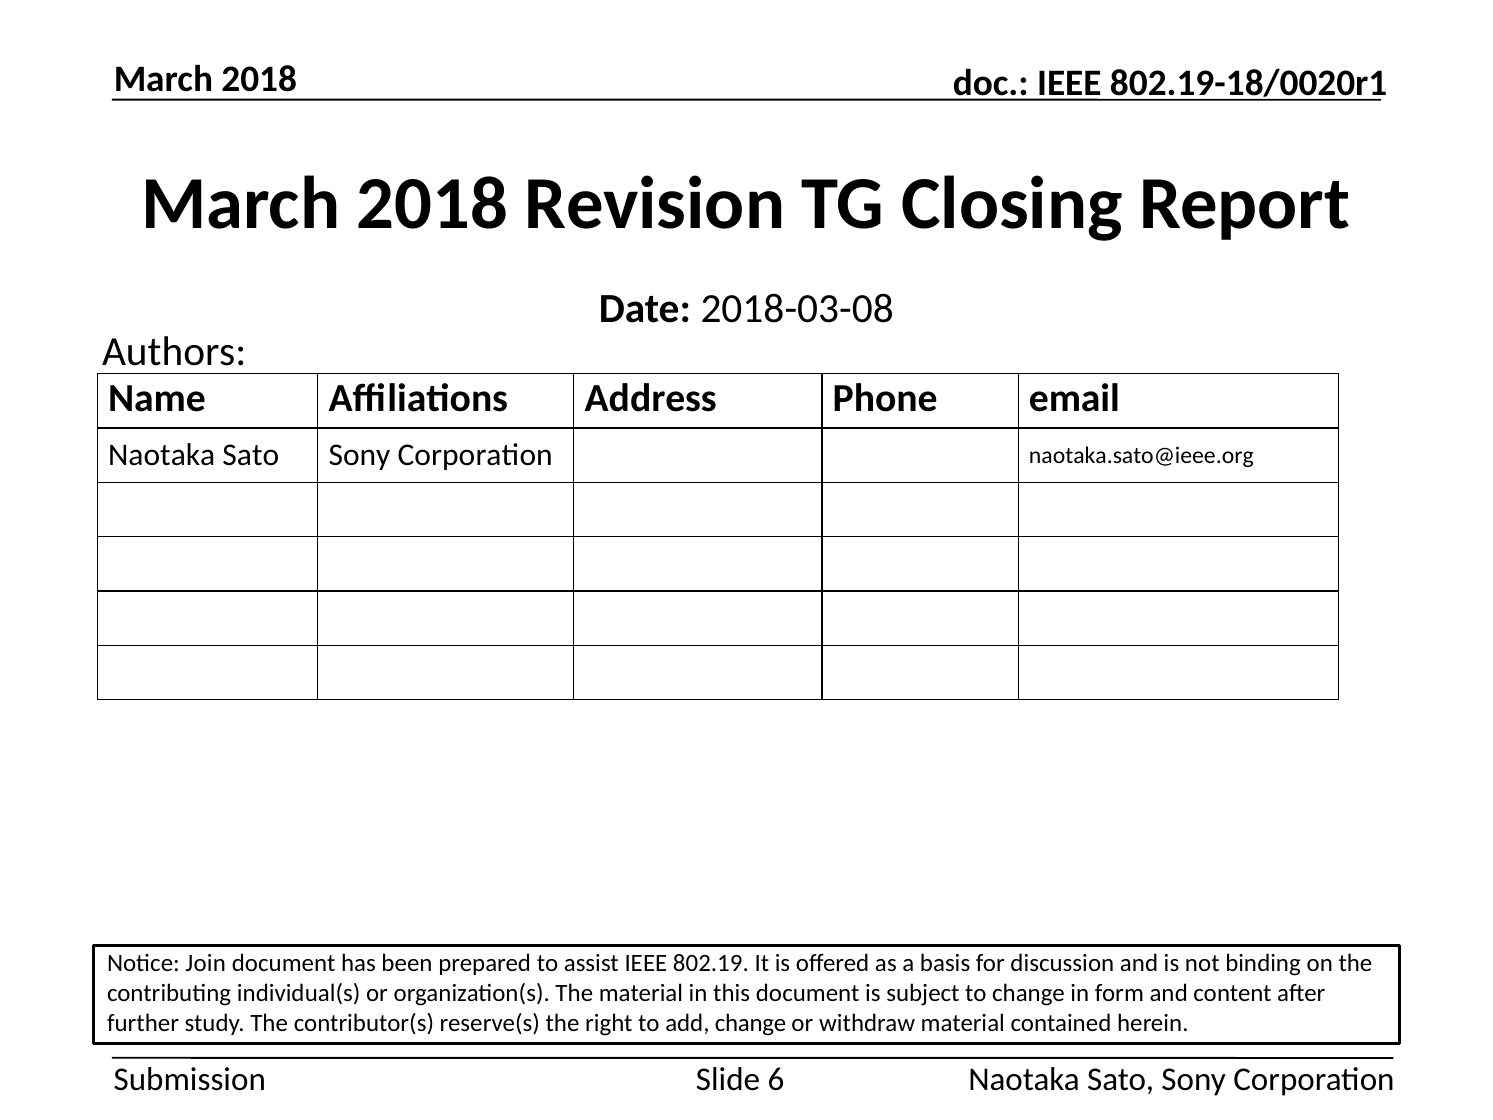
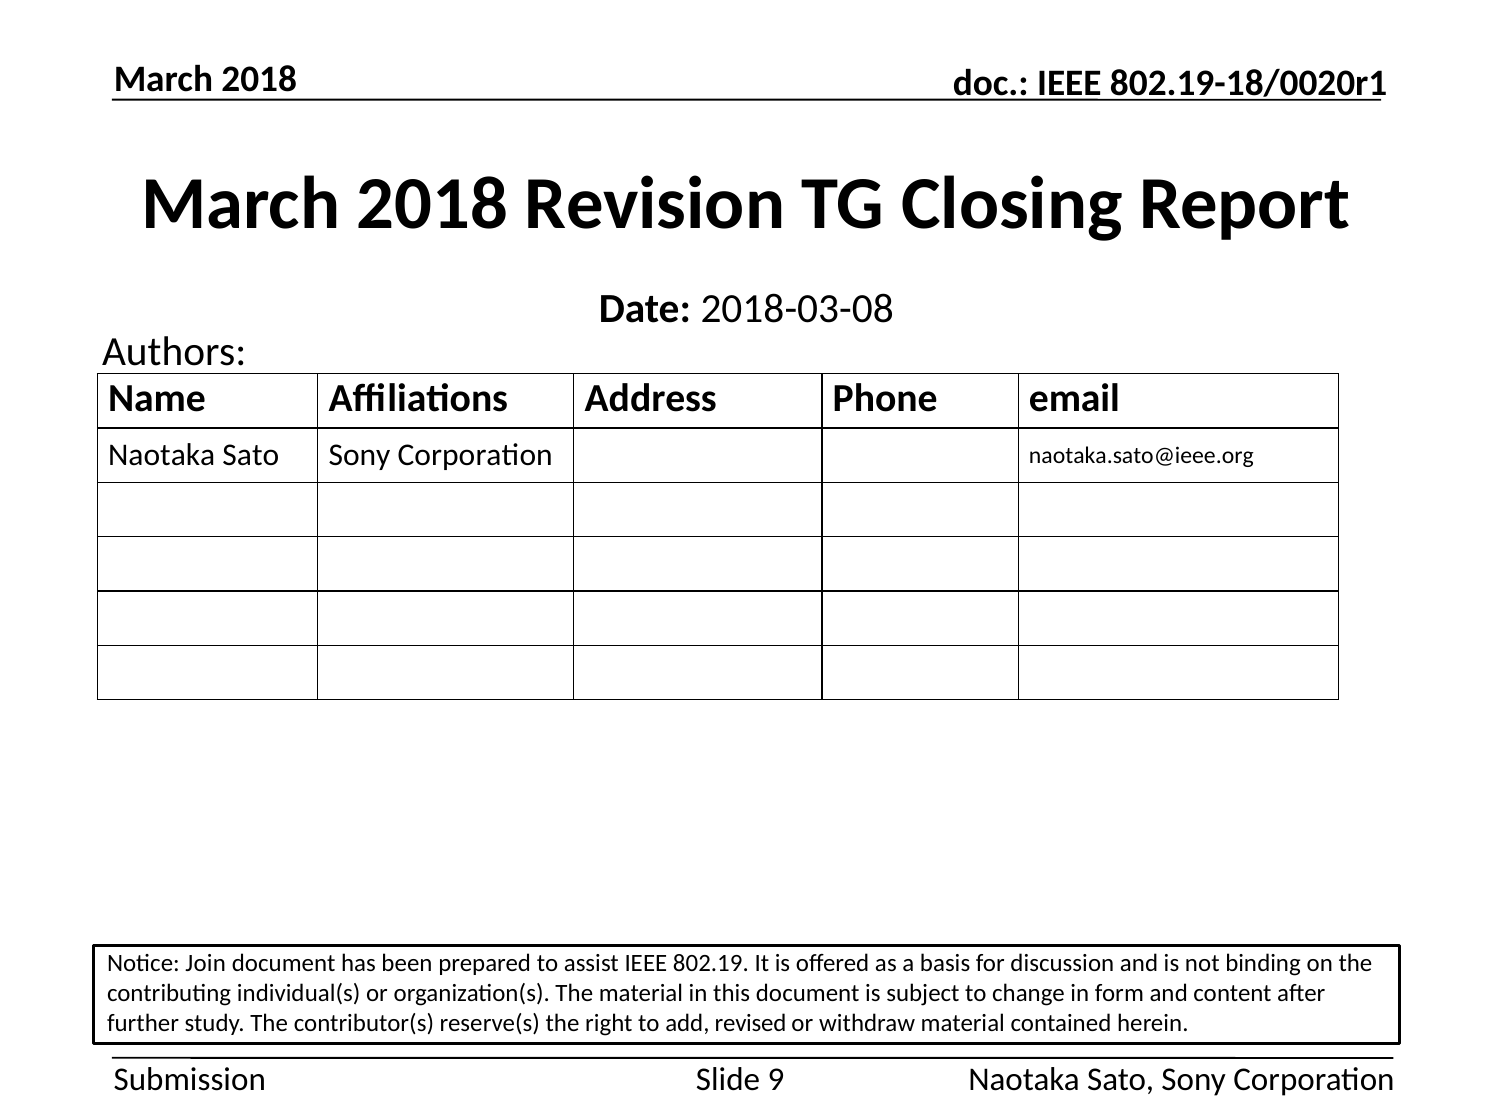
add change: change -> revised (751, 1023)
6: 6 -> 9 (776, 1079)
